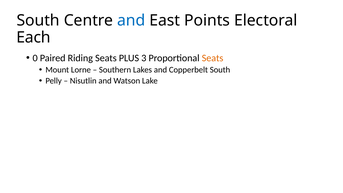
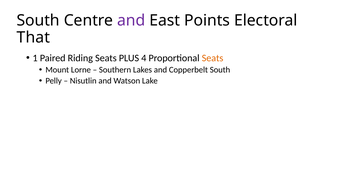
and colour: blue -> purple (131, 20)
Each: Each -> That (33, 37)
0: 0 -> 1 (35, 58)
3: 3 -> 4 (144, 58)
